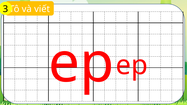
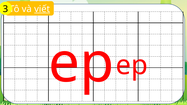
viết underline: none -> present (42, 9)
